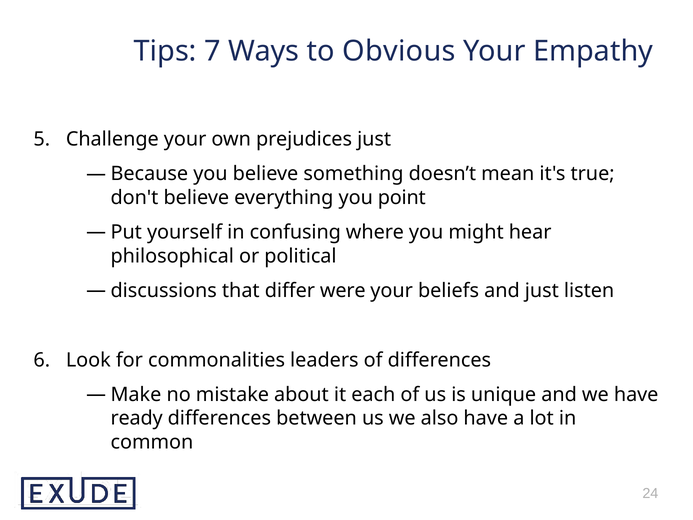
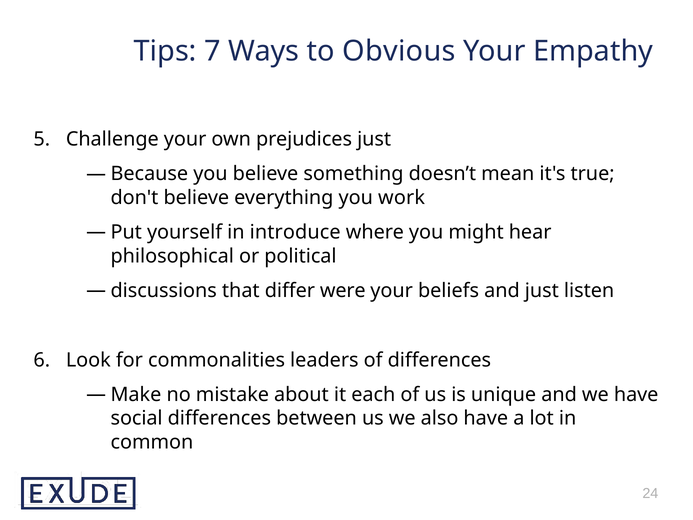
point: point -> work (402, 197)
confusing: confusing -> introduce (295, 232)
ready: ready -> social (137, 418)
